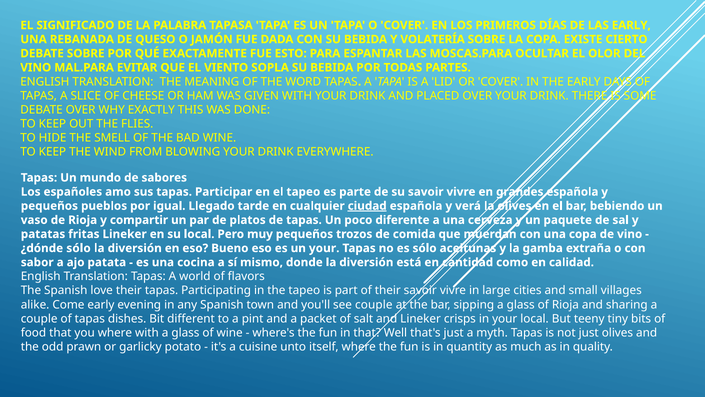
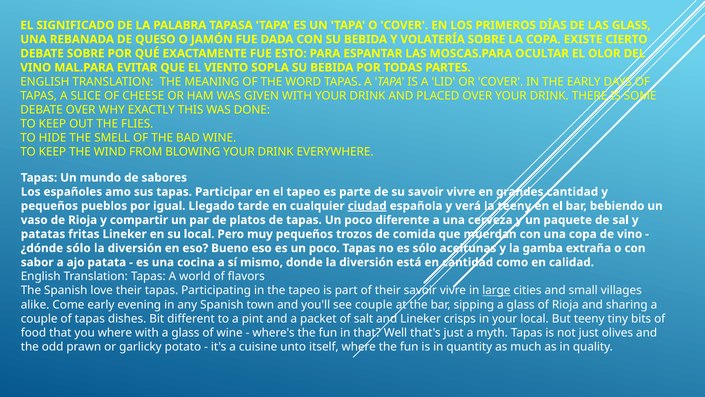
LAS EARLY: EARLY -> GLASS (631, 25)
grandes española: española -> cantidad (572, 192)
la olives: olives -> teeny (514, 206)
es un your: your -> poco (324, 248)
large underline: none -> present (496, 290)
